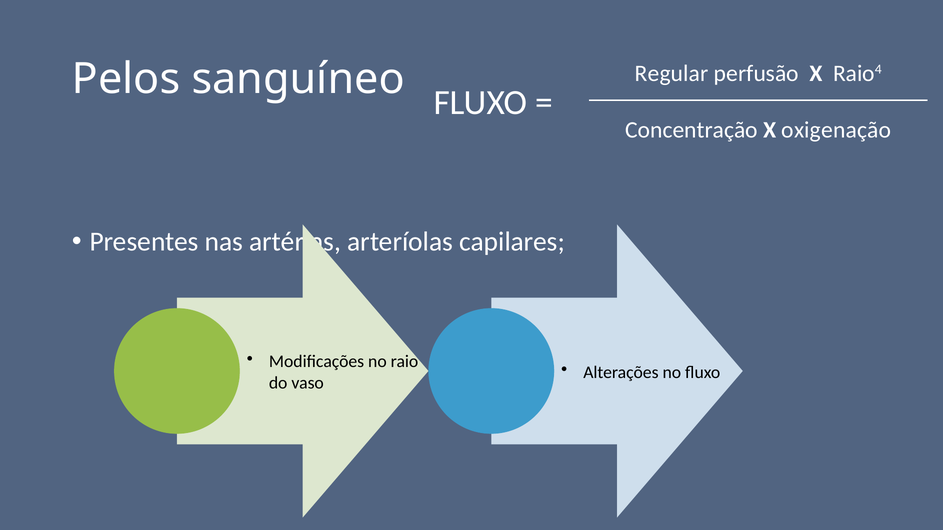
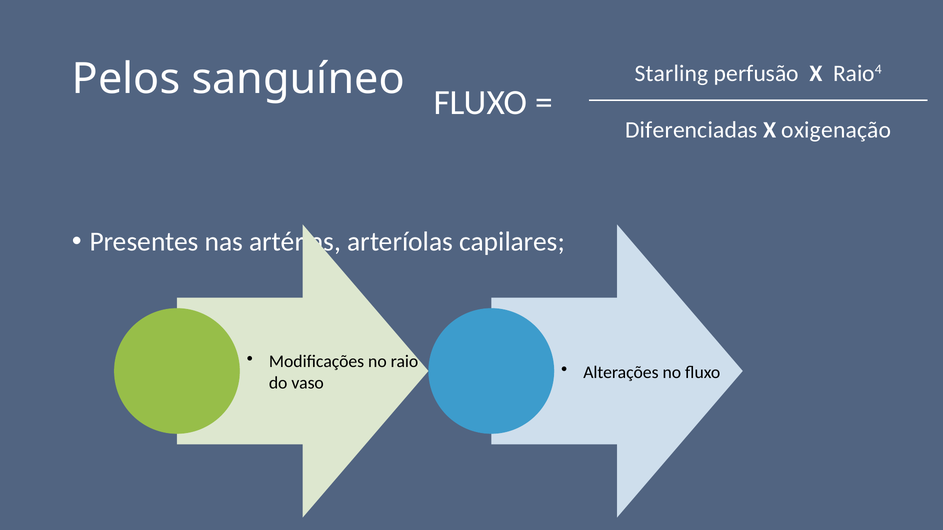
Regular: Regular -> Starling (672, 73)
Concentração: Concentração -> Diferenciadas (691, 130)
